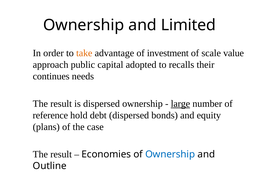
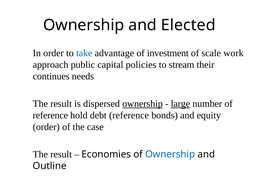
Limited: Limited -> Elected (188, 25)
take colour: orange -> blue (84, 53)
value: value -> work (233, 53)
adopted: adopted -> policies (141, 65)
recalls: recalls -> stream (182, 65)
ownership underline: none -> present (142, 104)
debt dispersed: dispersed -> reference (129, 115)
plans: plans -> order (46, 127)
